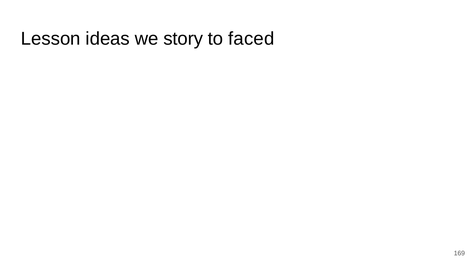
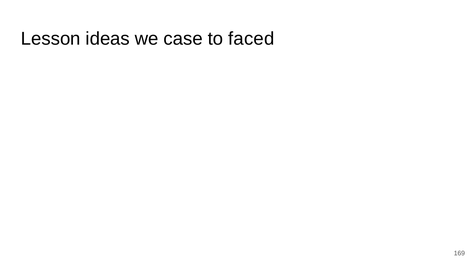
story: story -> case (183, 39)
